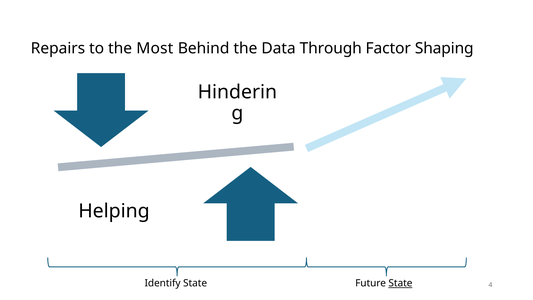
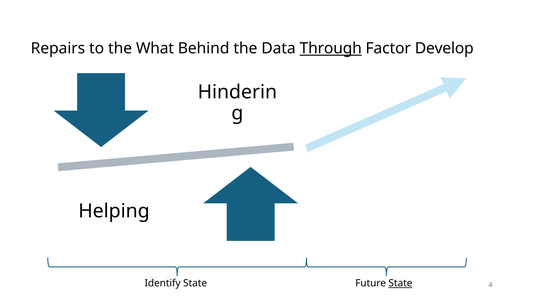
Most: Most -> What (155, 48)
Through underline: none -> present (331, 48)
Shaping: Shaping -> Develop (444, 48)
